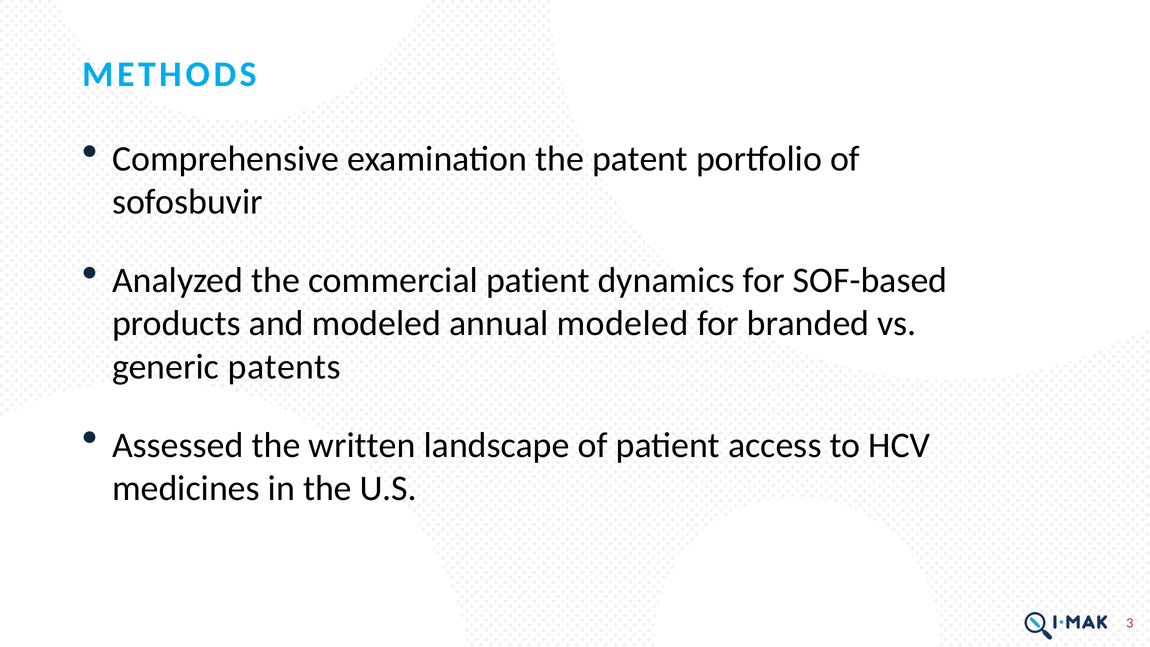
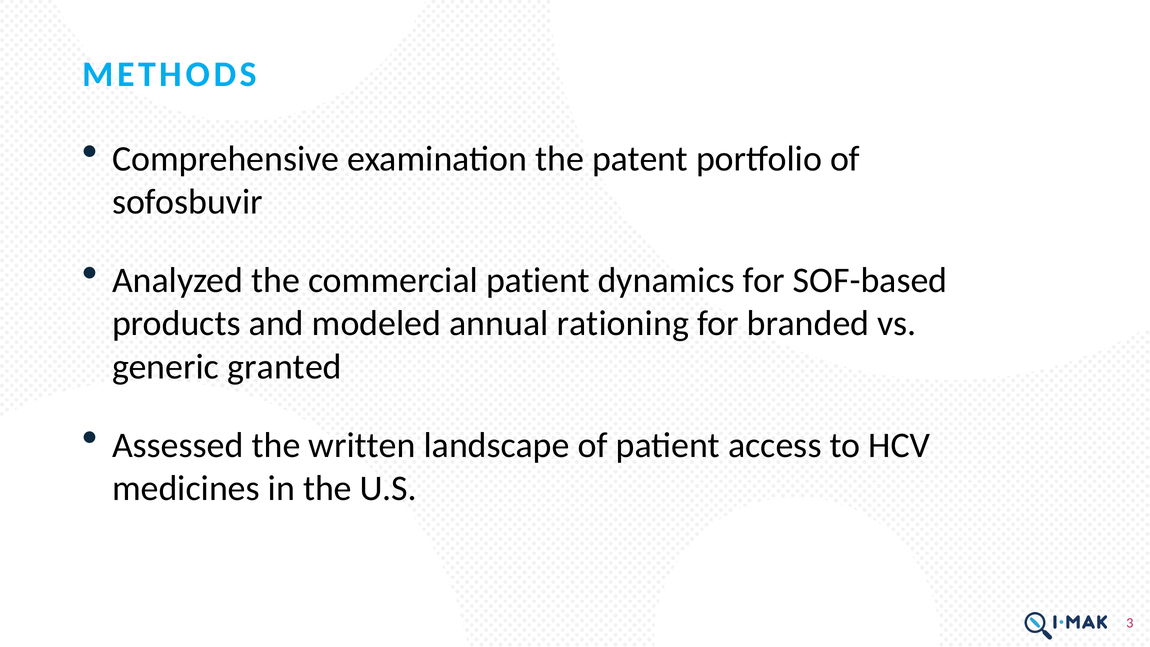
annual modeled: modeled -> rationing (623, 324)
patents: patents -> granted (285, 367)
